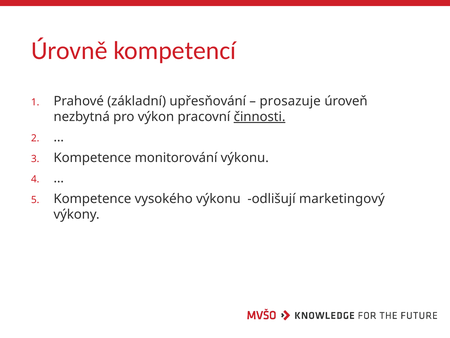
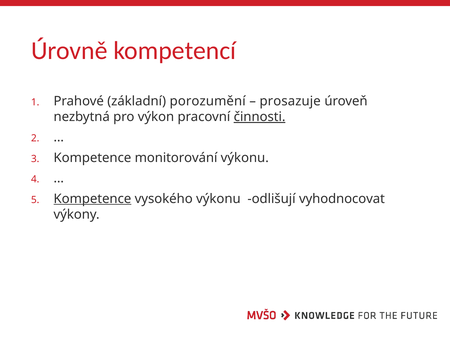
upřesňování: upřesňování -> porozumění (208, 101)
Kompetence underline: none -> present (92, 198)
marketingový: marketingový -> vyhodnocovat (342, 198)
